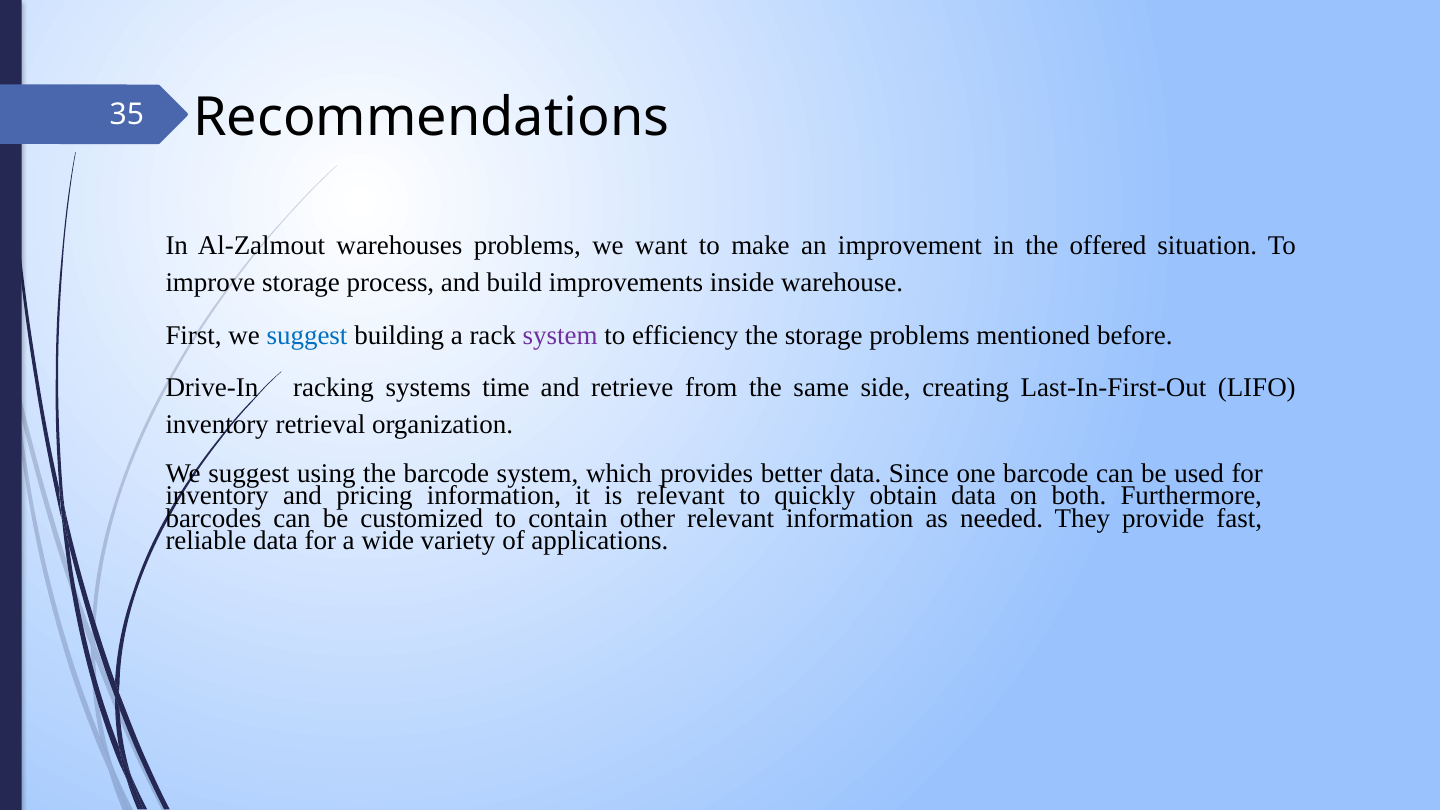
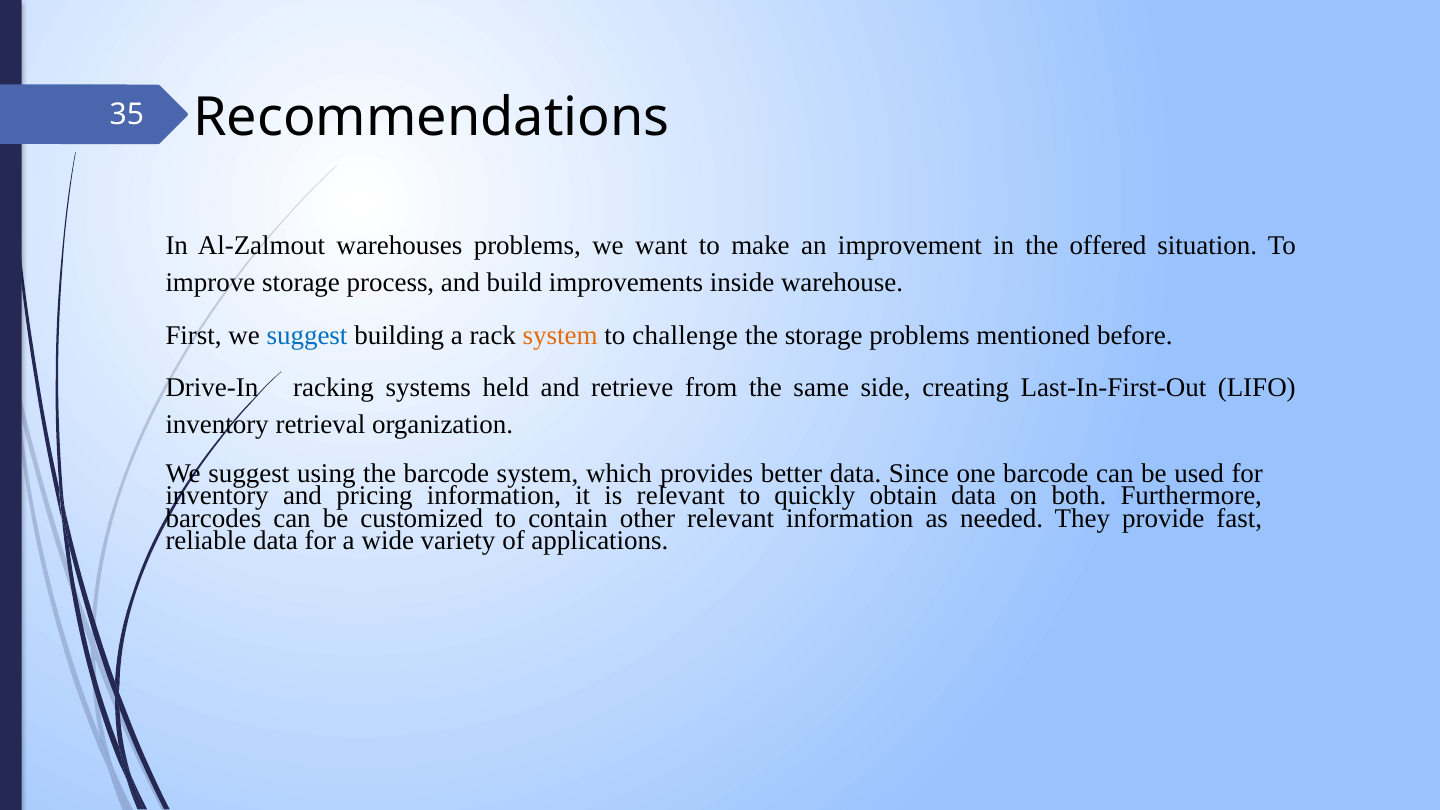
system colour: purple -> orange (560, 335)
efficiency: efficiency -> challenge (685, 335)
time: time -> held (506, 387)
